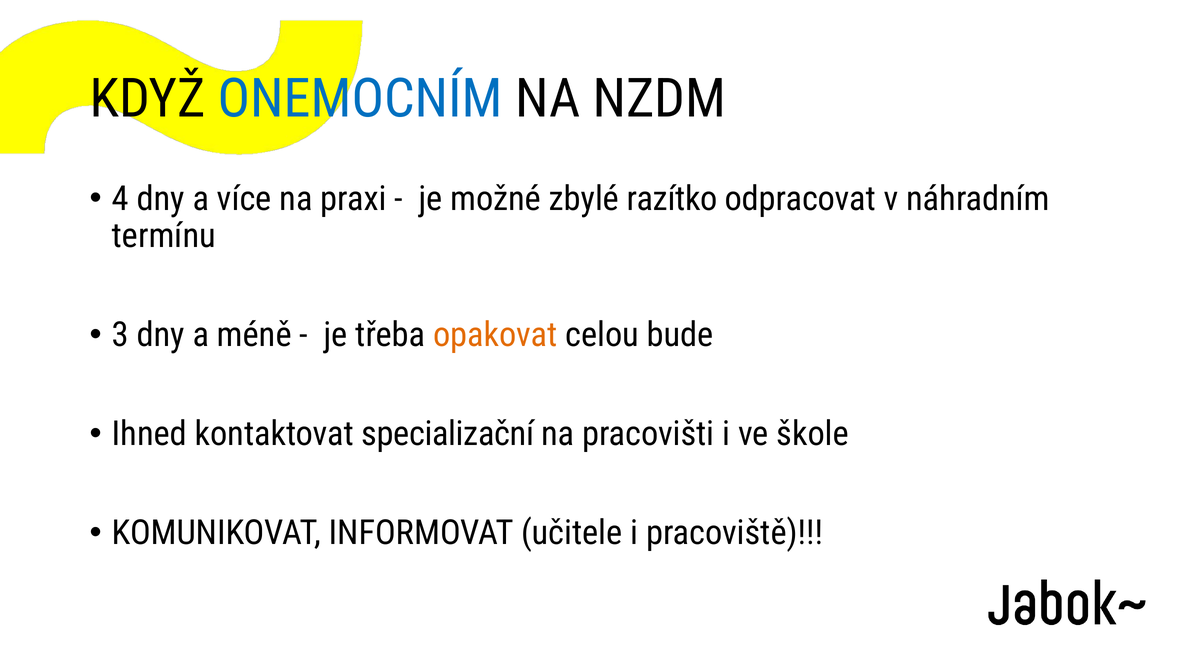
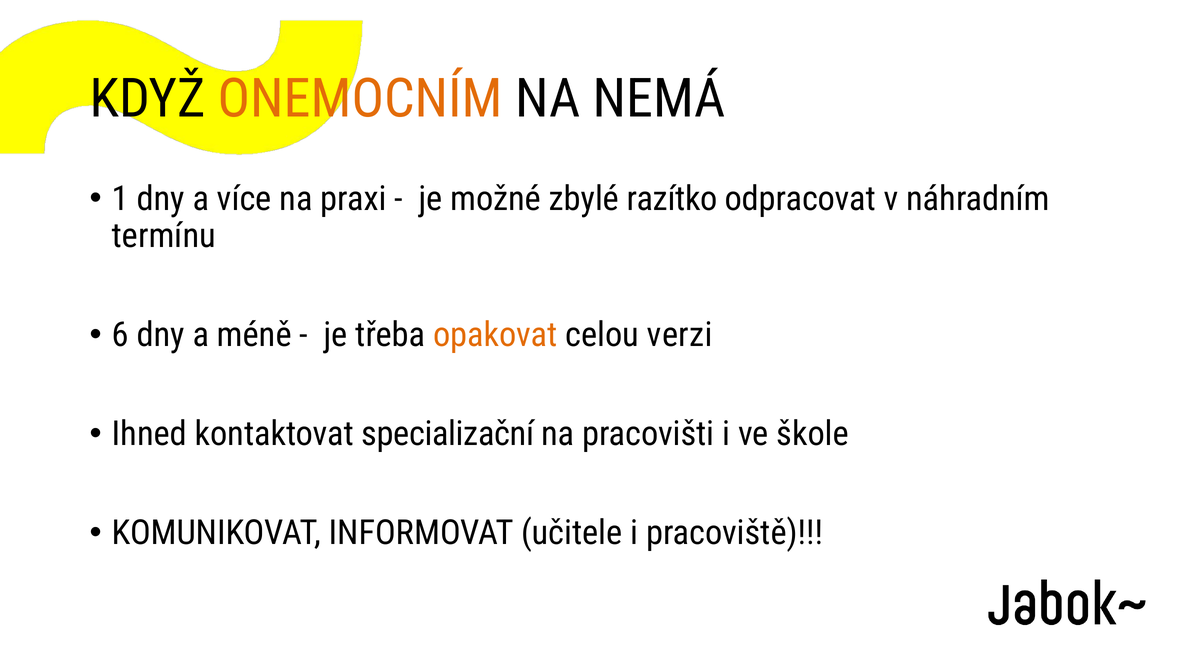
ONEMOCNÍM colour: blue -> orange (360, 99)
NZDM: NZDM -> NEMÁ (659, 99)
4: 4 -> 1 (120, 199)
3: 3 -> 6 (120, 335)
bude: bude -> verzi (680, 335)
